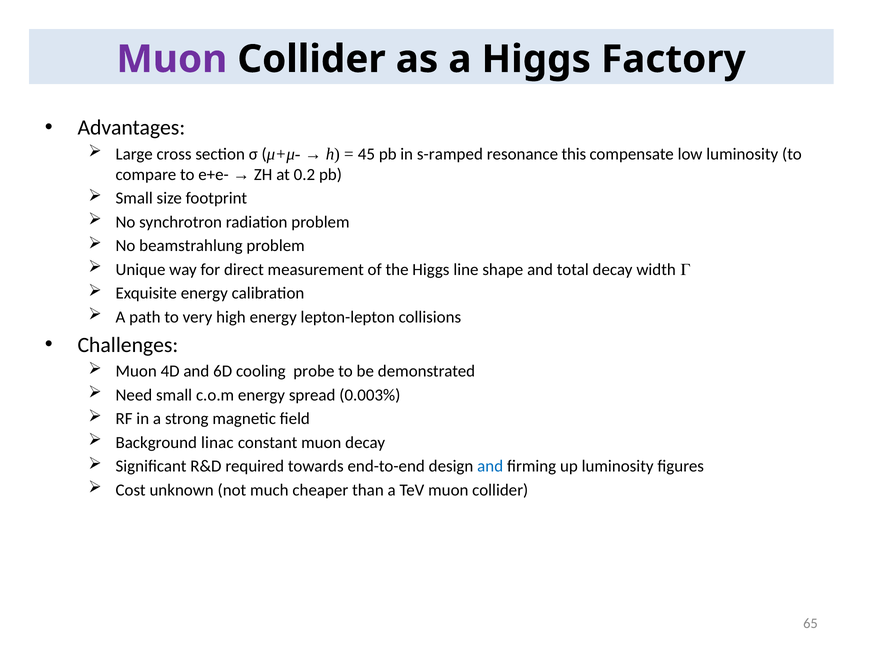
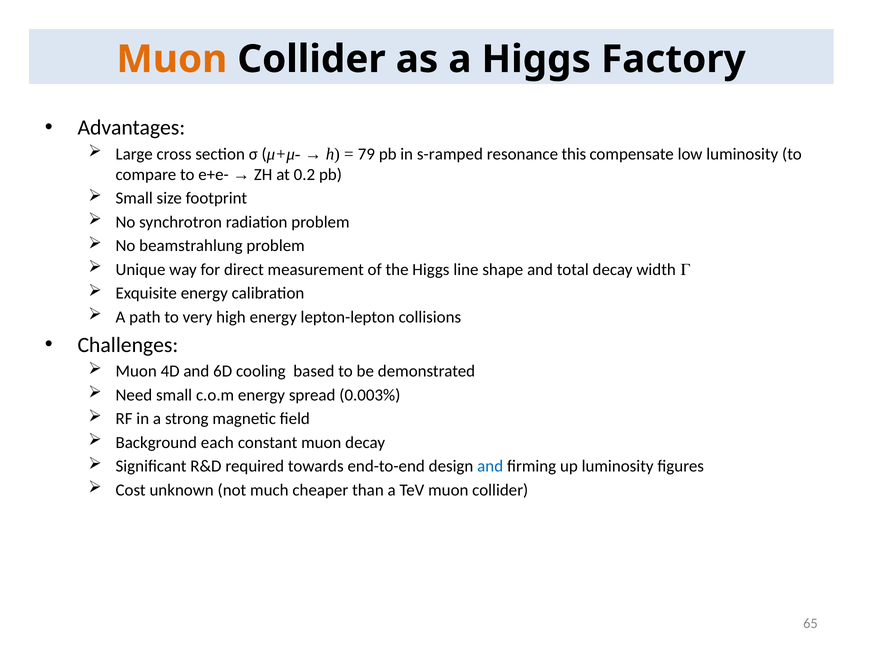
Muon colour: purple -> orange (172, 59)
45: 45 -> 79 (366, 154)
probe: probe -> based (314, 371)
linac: linac -> each (217, 442)
